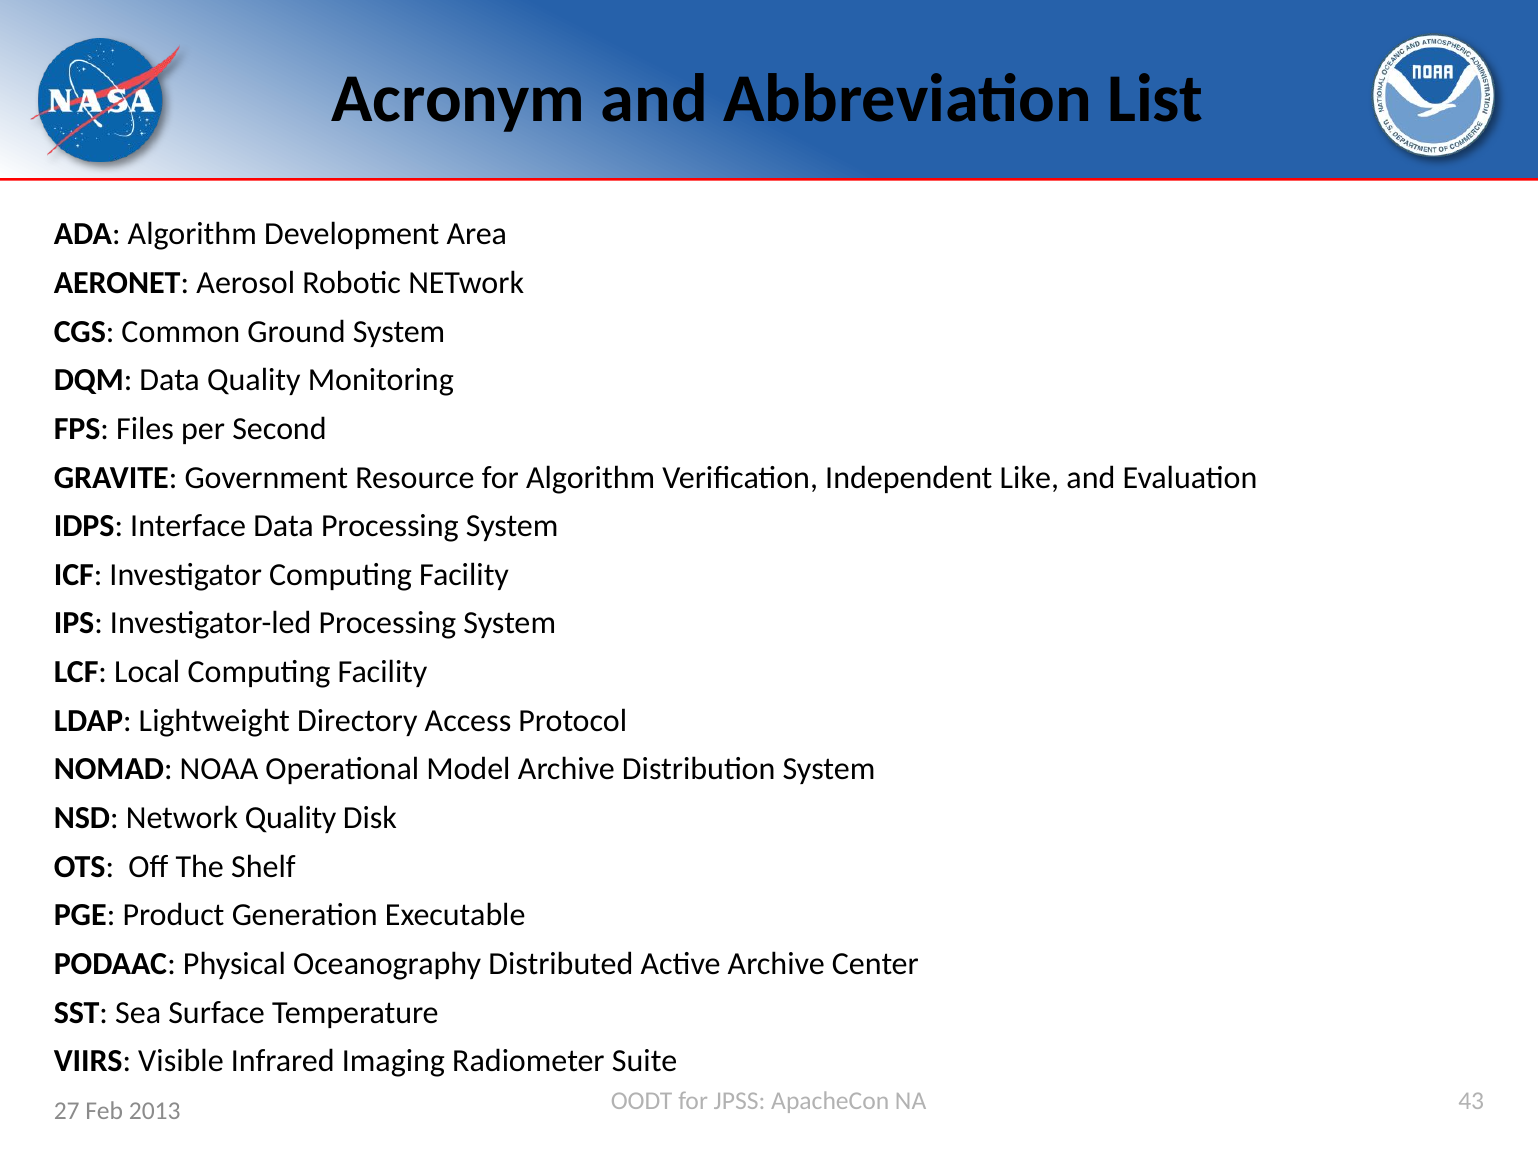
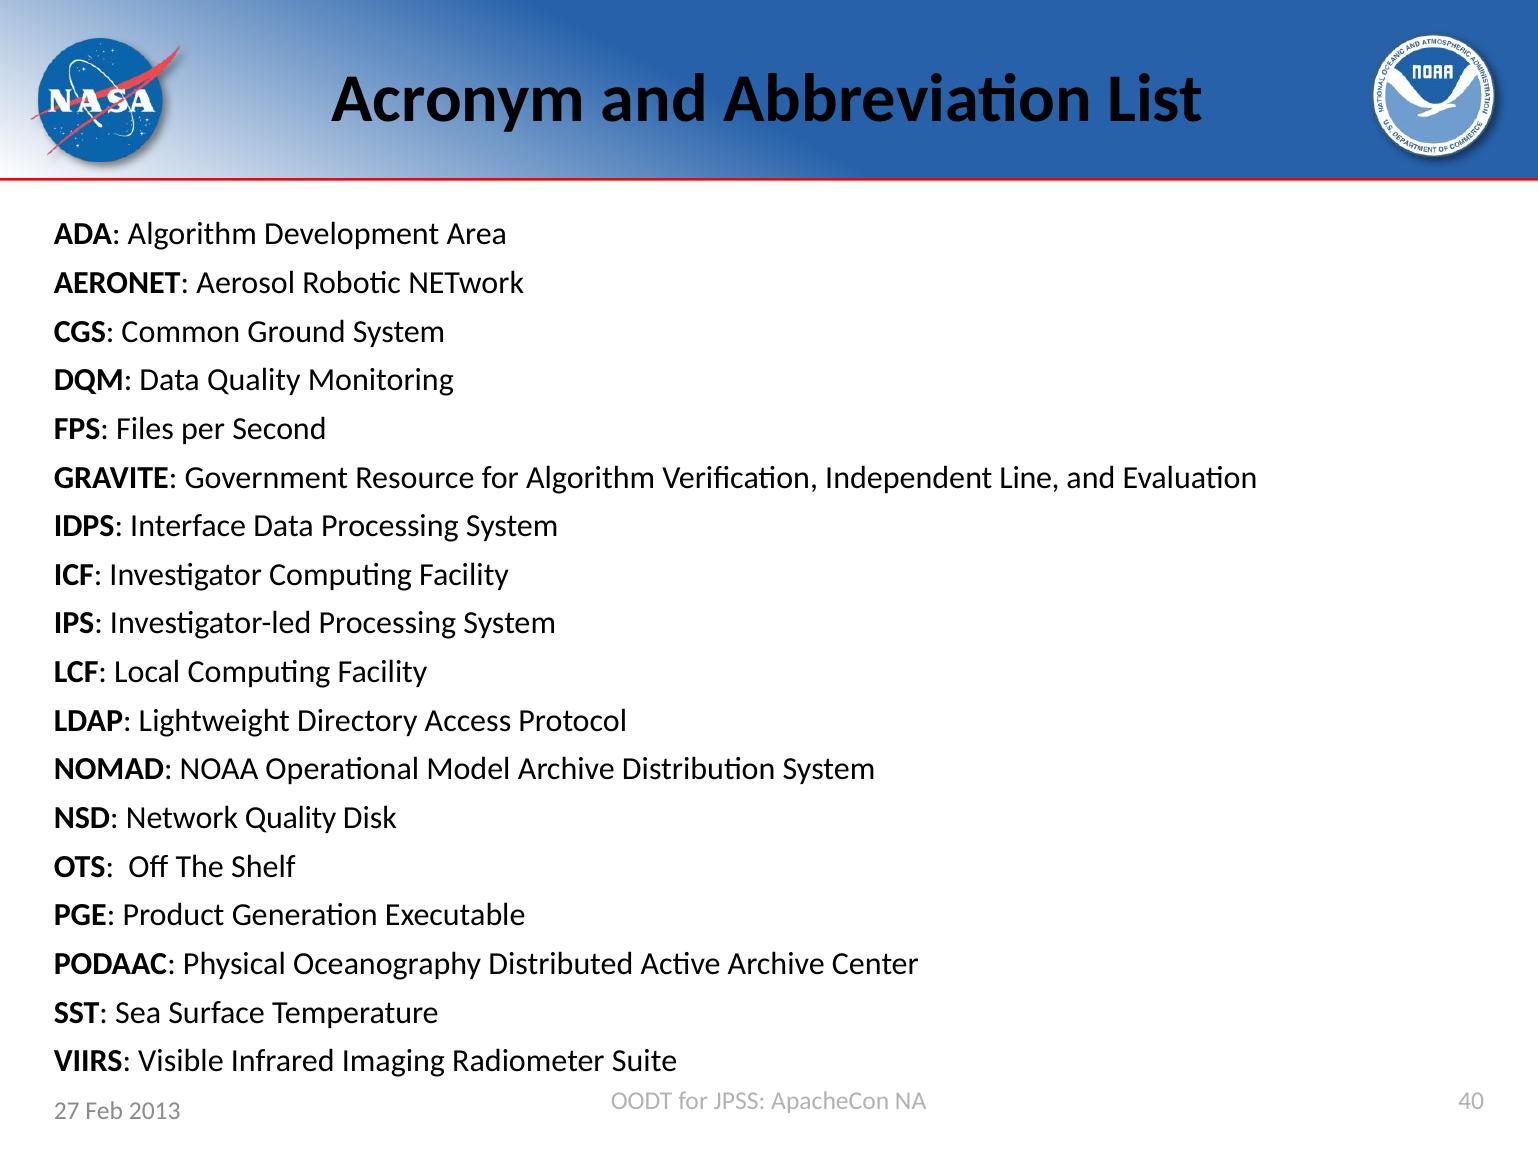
Like: Like -> Line (1030, 478)
43: 43 -> 40 (1471, 1101)
